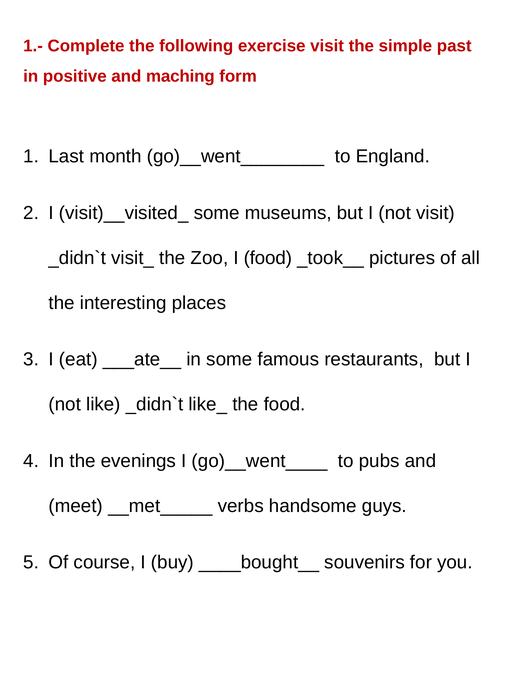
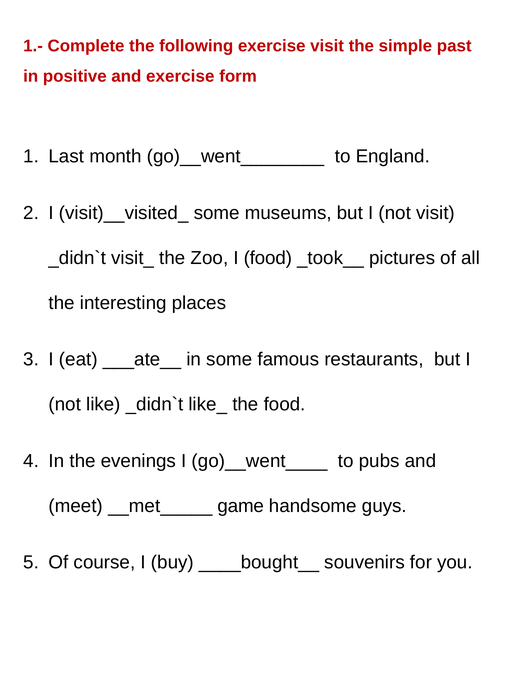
and maching: maching -> exercise (180, 76)
verbs: verbs -> game (241, 506)
